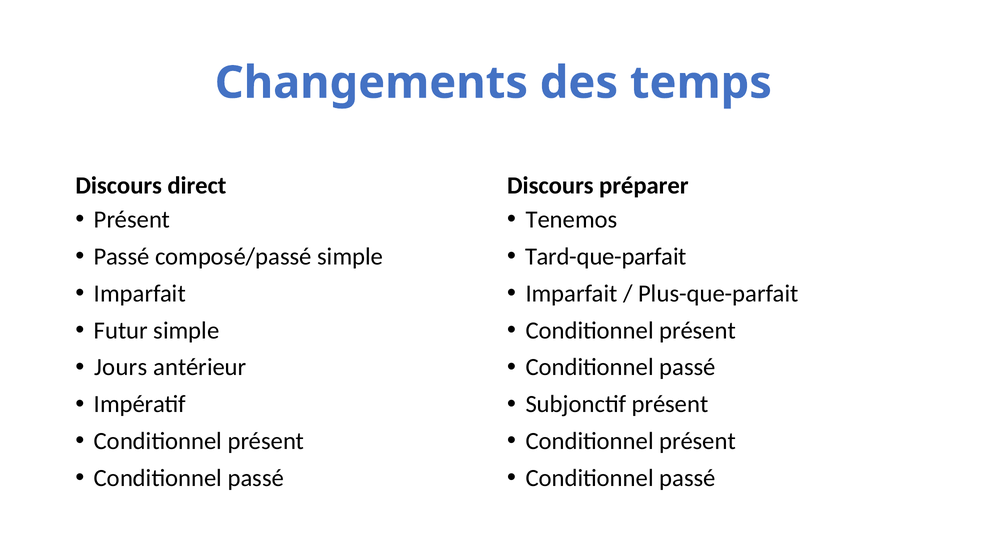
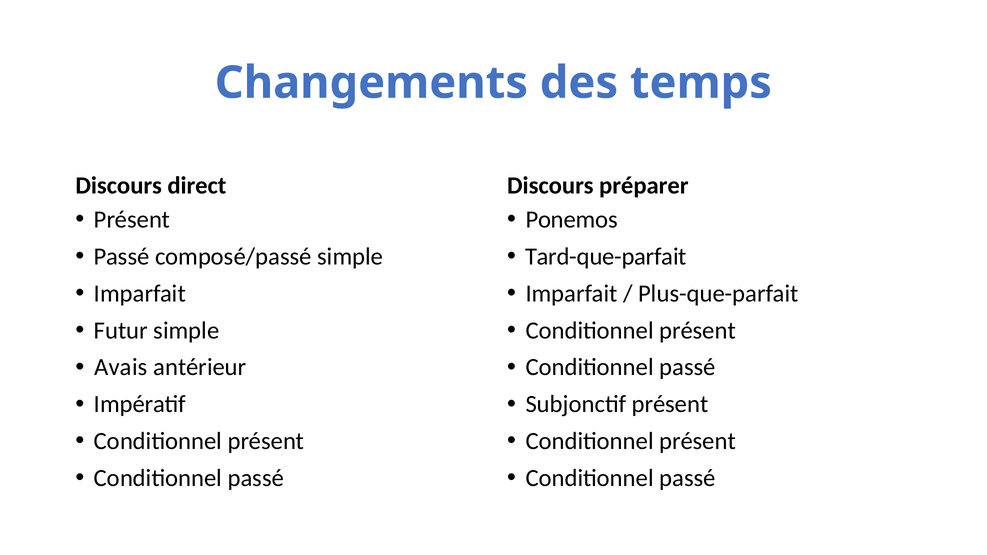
Tenemos: Tenemos -> Ponemos (572, 220)
Jours: Jours -> Avais (121, 367)
